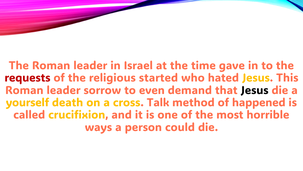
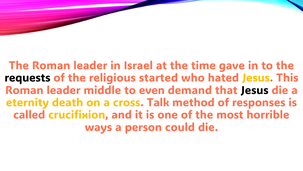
requests colour: red -> black (27, 78)
sorrow: sorrow -> middle (102, 90)
yourself: yourself -> eternity (27, 102)
happened: happened -> responses (259, 102)
